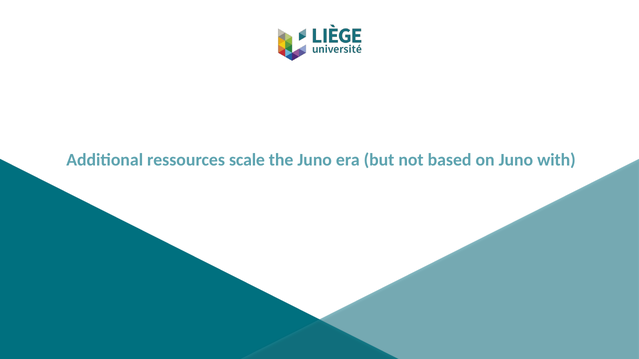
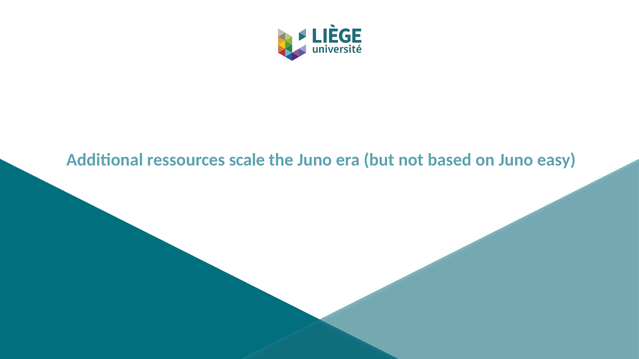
with: with -> easy (556, 160)
